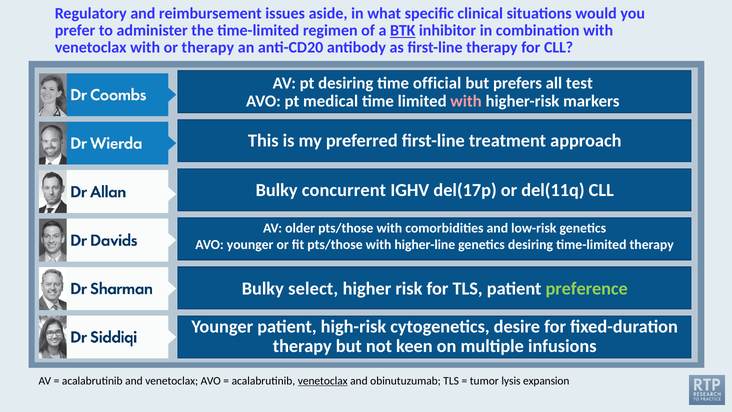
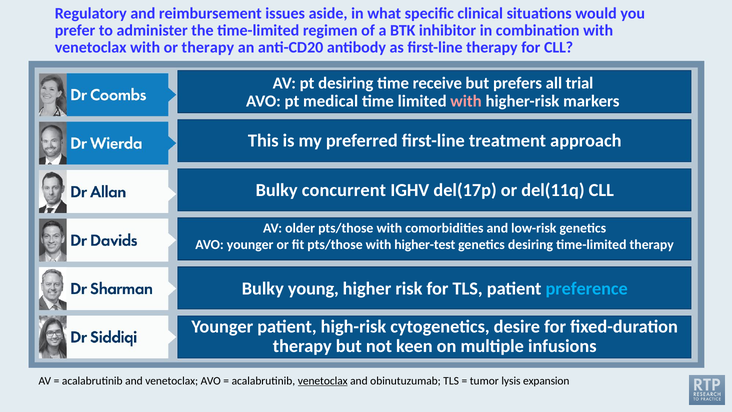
BTK underline: present -> none (403, 31)
official: official -> receive (437, 83)
test: test -> trial (580, 83)
higher-line: higher-line -> higher-test (425, 245)
select: select -> young (313, 288)
preference colour: light green -> light blue (587, 288)
